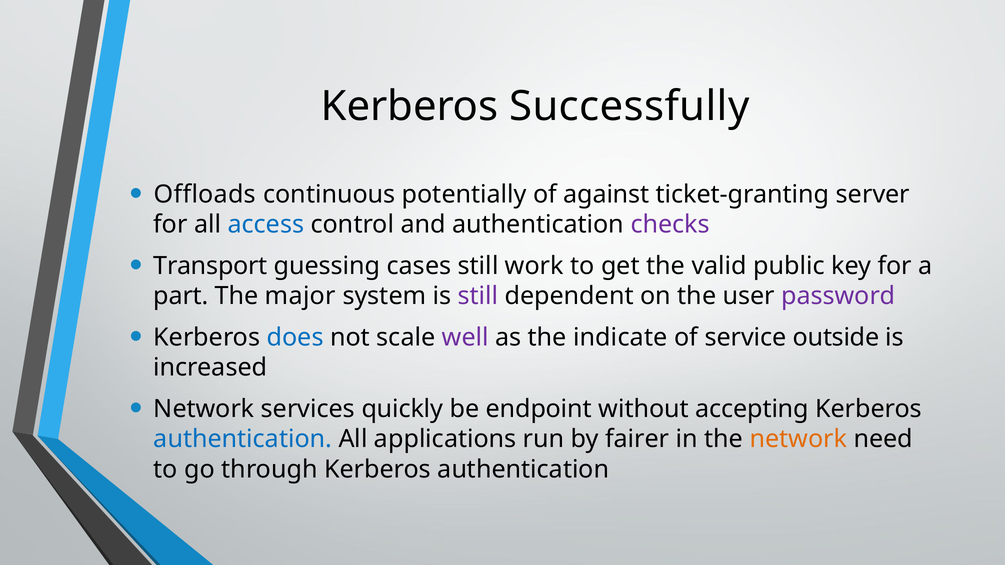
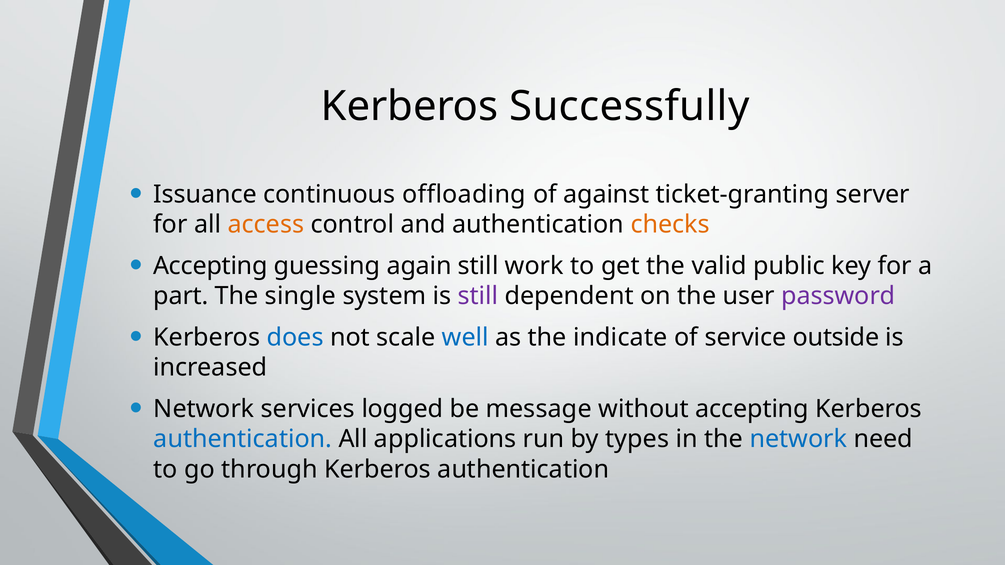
Offloads: Offloads -> Issuance (205, 194)
potentially: potentially -> offloading (464, 194)
access colour: blue -> orange (266, 225)
checks colour: purple -> orange (670, 225)
Transport: Transport -> Accepting (210, 266)
cases: cases -> again (419, 266)
major: major -> single (300, 296)
well colour: purple -> blue (465, 338)
quickly: quickly -> logged (402, 409)
endpoint: endpoint -> message (539, 409)
fairer: fairer -> types (637, 439)
network colour: orange -> blue (798, 439)
